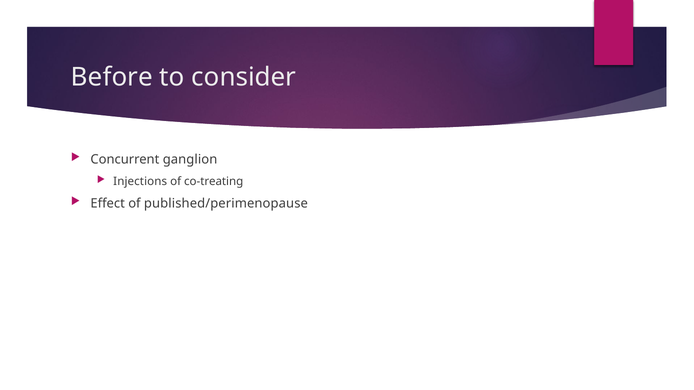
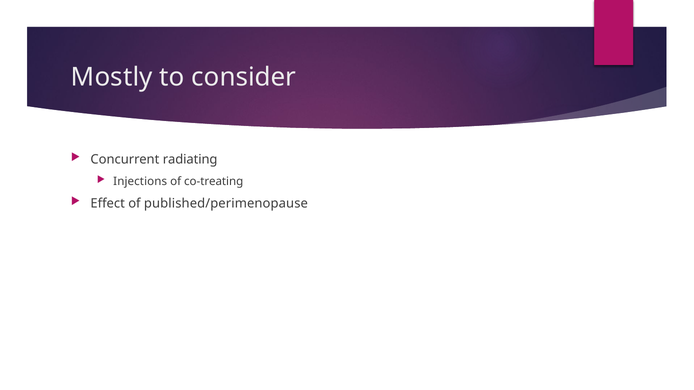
Before: Before -> Mostly (112, 77)
ganglion: ganglion -> radiating (190, 160)
